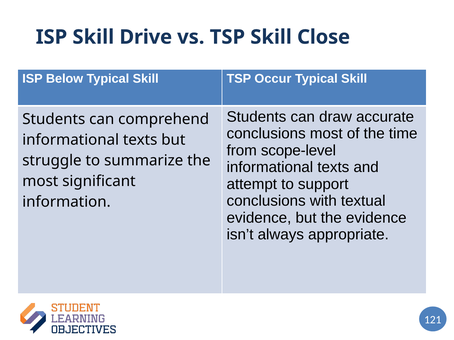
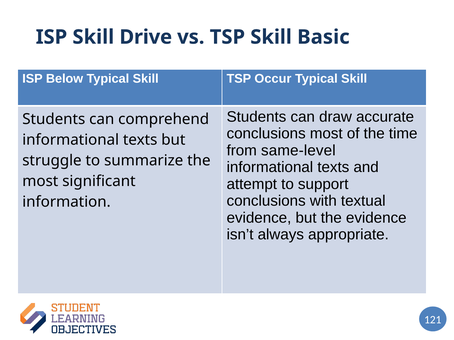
Close: Close -> Basic (323, 37)
scope-level: scope-level -> same-level (298, 151)
